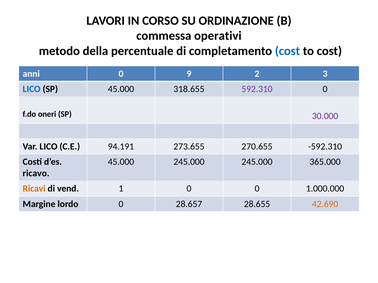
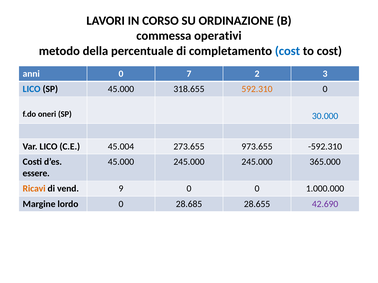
9: 9 -> 7 (189, 74)
592.310 colour: purple -> orange (257, 89)
30.000 colour: purple -> blue (325, 116)
94.191: 94.191 -> 45.004 (121, 147)
270.655: 270.655 -> 973.655 (257, 147)
ricavo: ricavo -> essere (36, 174)
1: 1 -> 9 (121, 189)
28.657: 28.657 -> 28.685 (189, 204)
42.690 colour: orange -> purple (325, 204)
